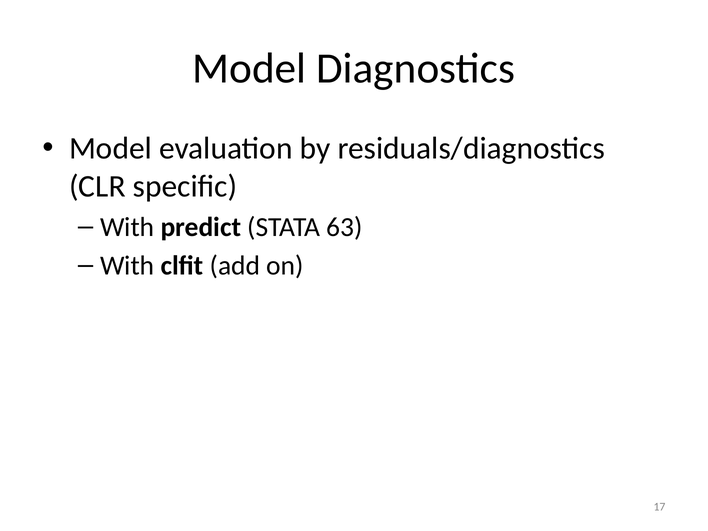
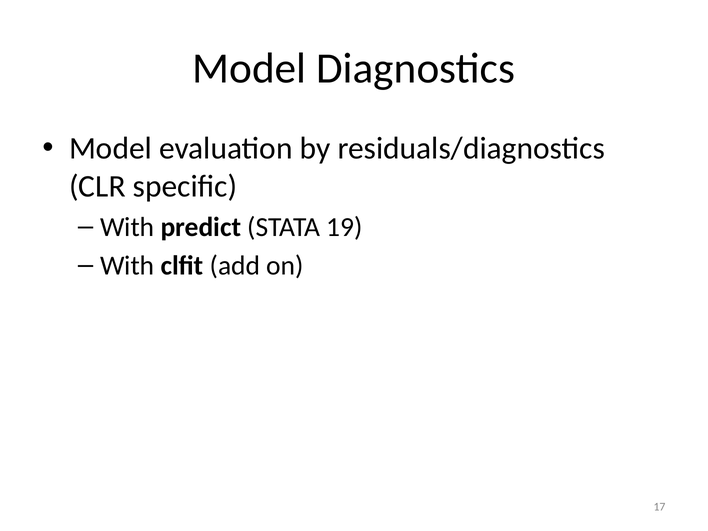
63: 63 -> 19 (345, 227)
